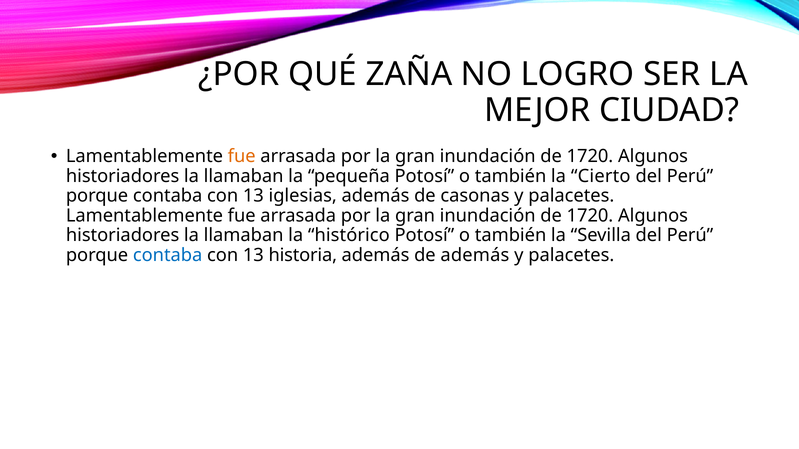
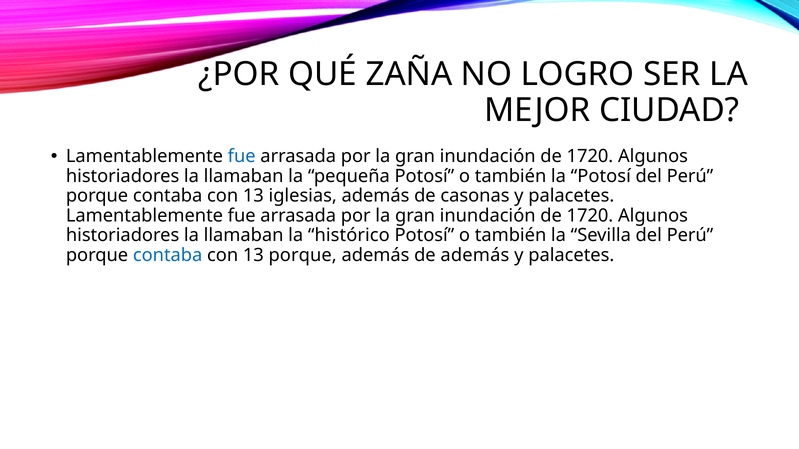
fue colour: orange -> blue (242, 157)
la Cierto: Cierto -> Potosí (601, 176)
13 historia: historia -> porque (303, 255)
